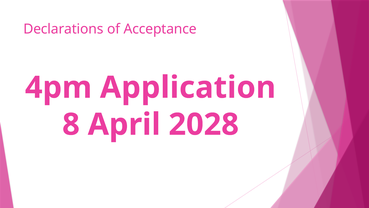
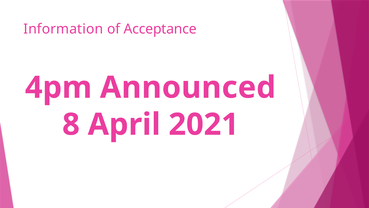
Declarations: Declarations -> Information (63, 29)
Application: Application -> Announced (188, 87)
2028: 2028 -> 2021 (204, 124)
